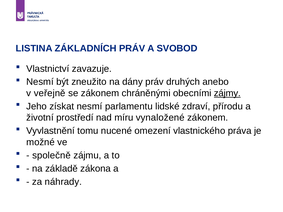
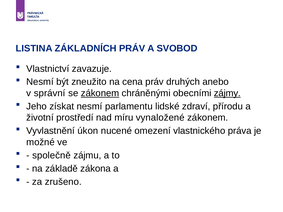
dány: dány -> cena (133, 82)
veřejně: veřejně -> správní (50, 93)
zákonem underline: none -> present (100, 93)
tomu: tomu -> úkon (88, 131)
náhrady: náhrady -> zrušeno (63, 182)
